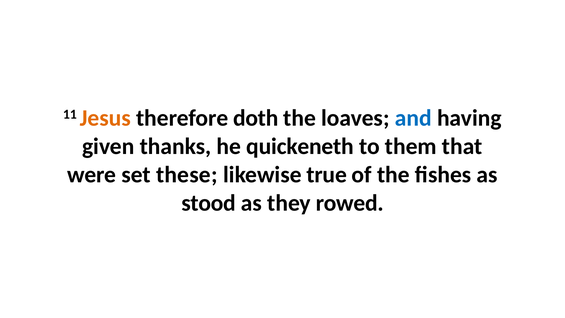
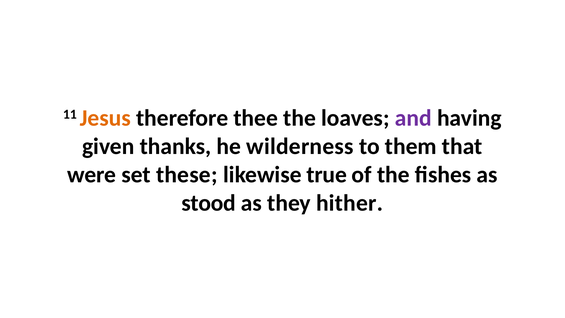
doth: doth -> thee (256, 118)
and colour: blue -> purple (413, 118)
quickeneth: quickeneth -> wilderness (300, 146)
rowed: rowed -> hither (350, 203)
